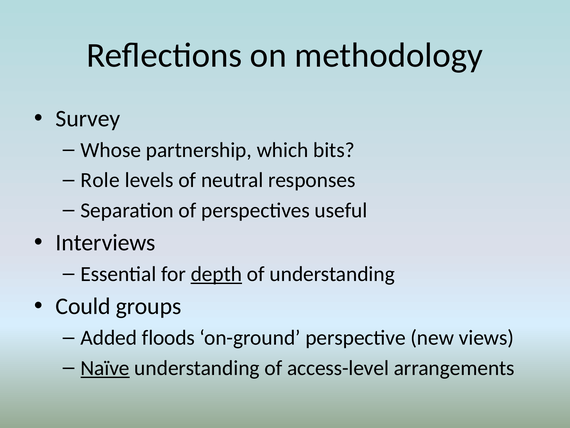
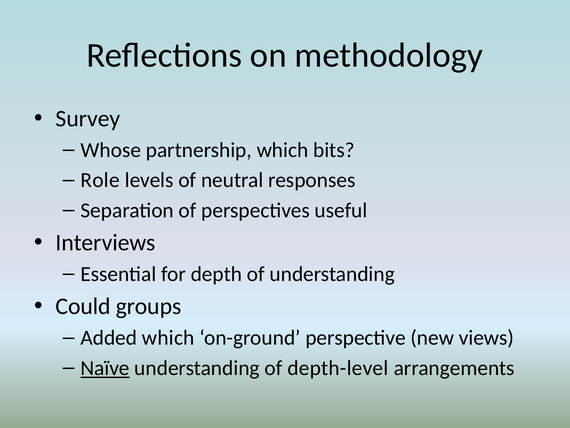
depth underline: present -> none (216, 274)
Added floods: floods -> which (168, 337)
access-level: access-level -> depth-level (338, 368)
